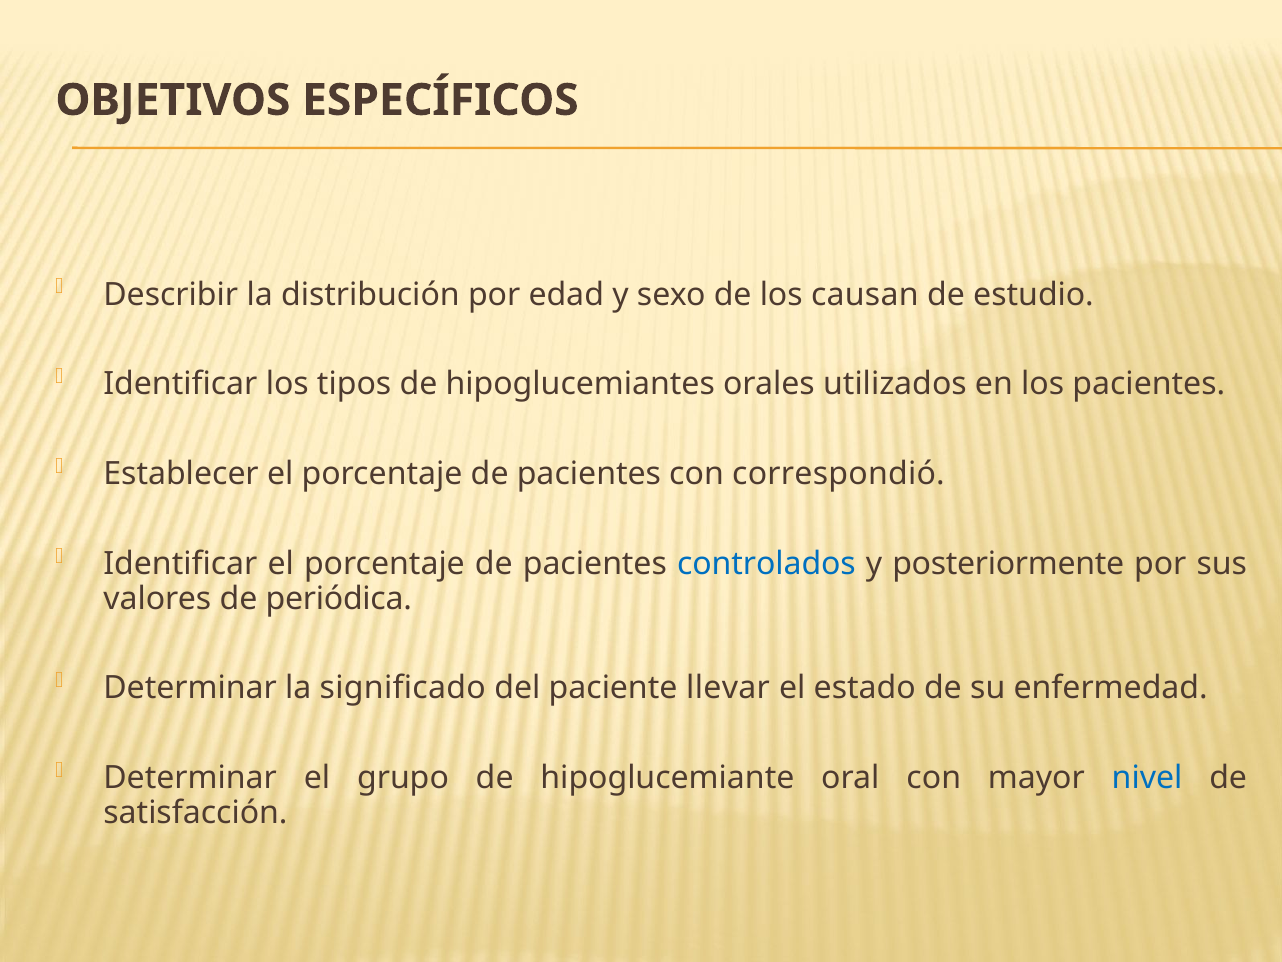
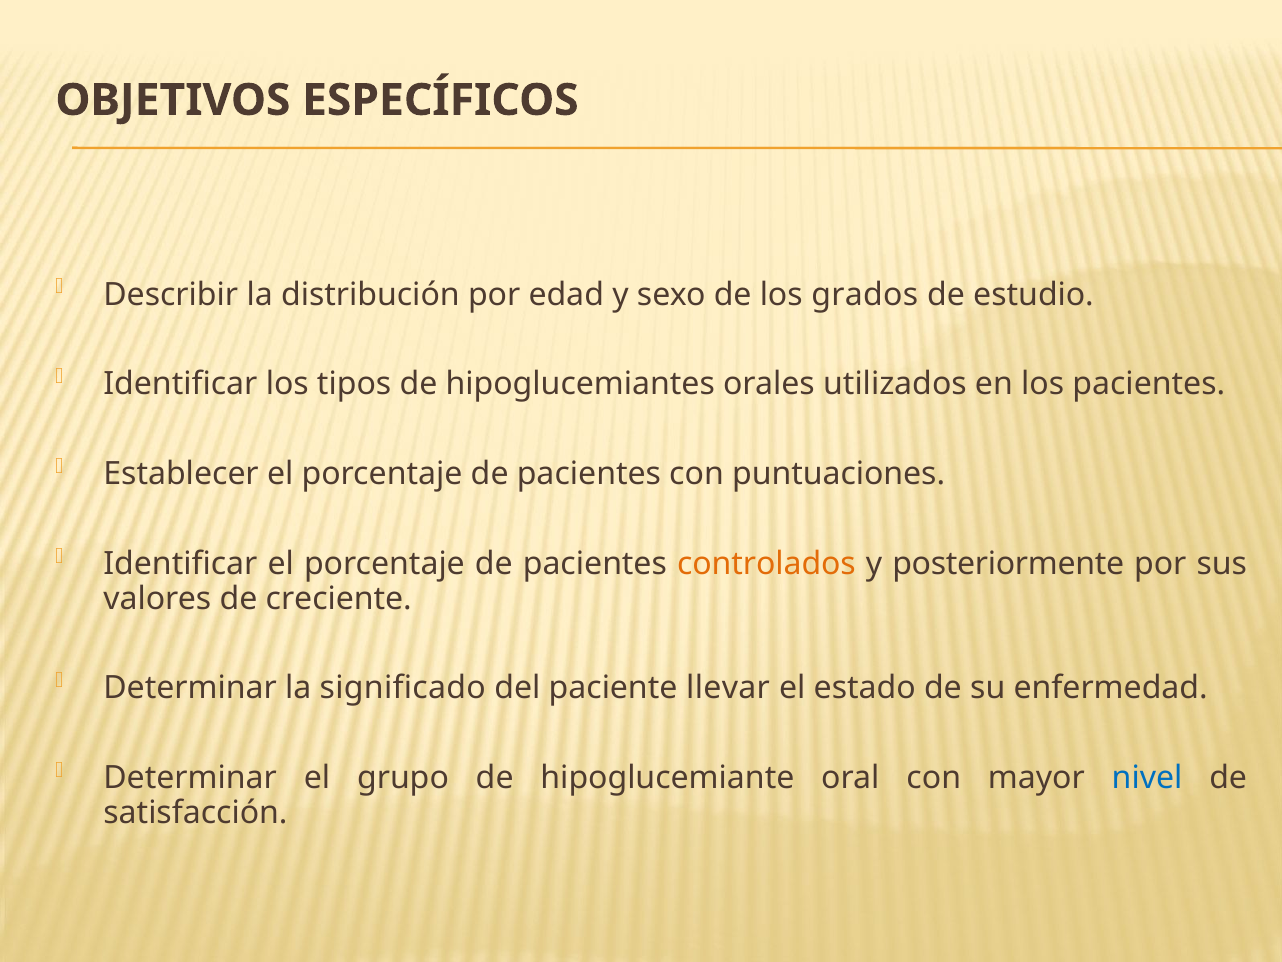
causan: causan -> grados (865, 294)
correspondió: correspondió -> puntuaciones (839, 474)
controlados colour: blue -> orange (766, 564)
periódica: periódica -> creciente (339, 598)
